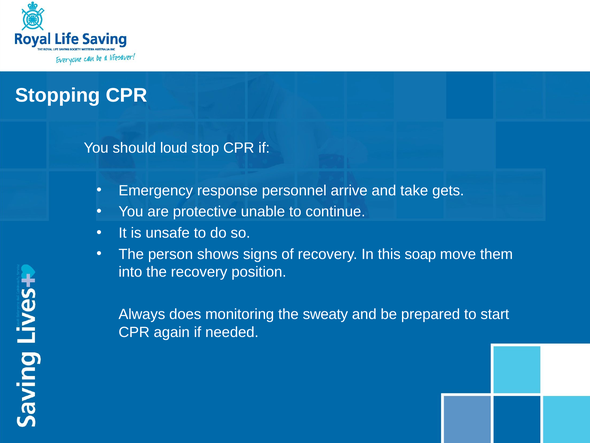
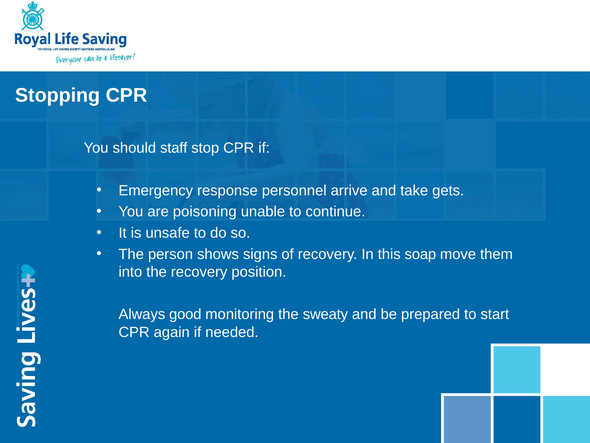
loud: loud -> staff (174, 148)
protective: protective -> poisoning (205, 211)
does: does -> good (185, 314)
